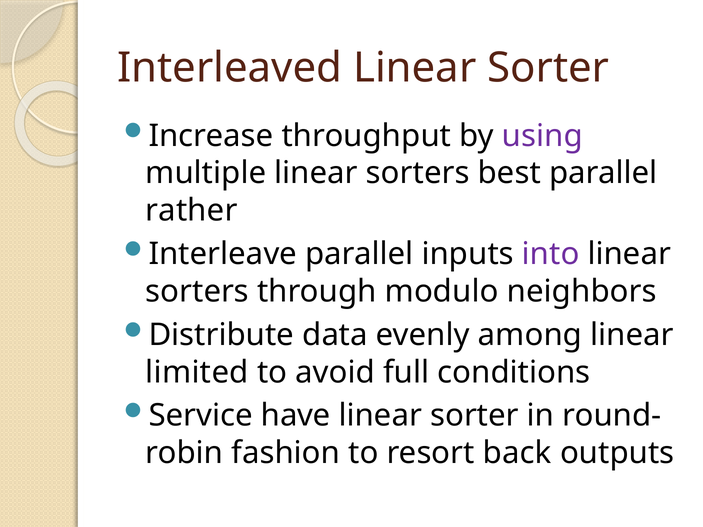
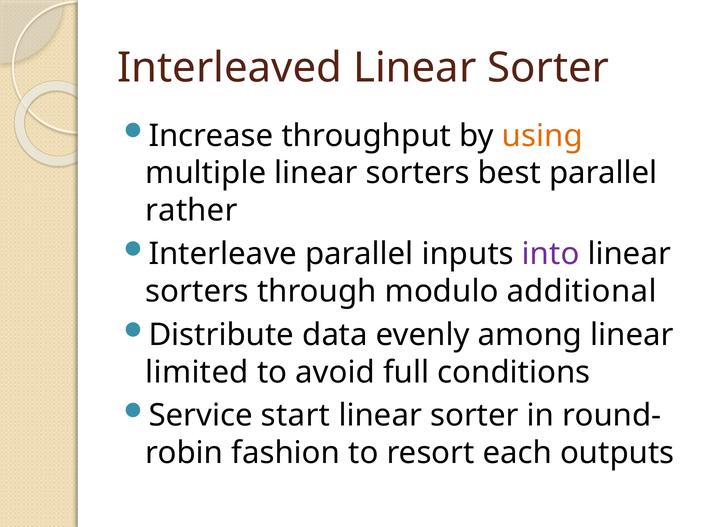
using colour: purple -> orange (542, 136)
neighbors: neighbors -> additional (582, 292)
have: have -> start (296, 416)
back: back -> each (517, 453)
